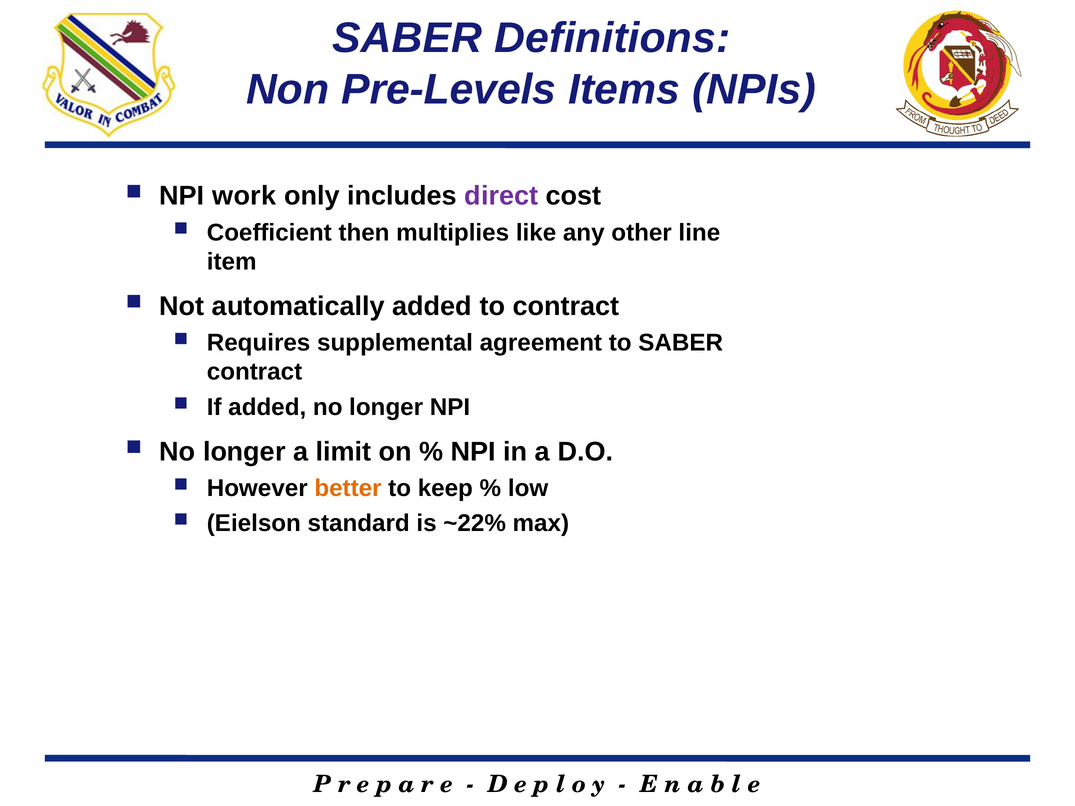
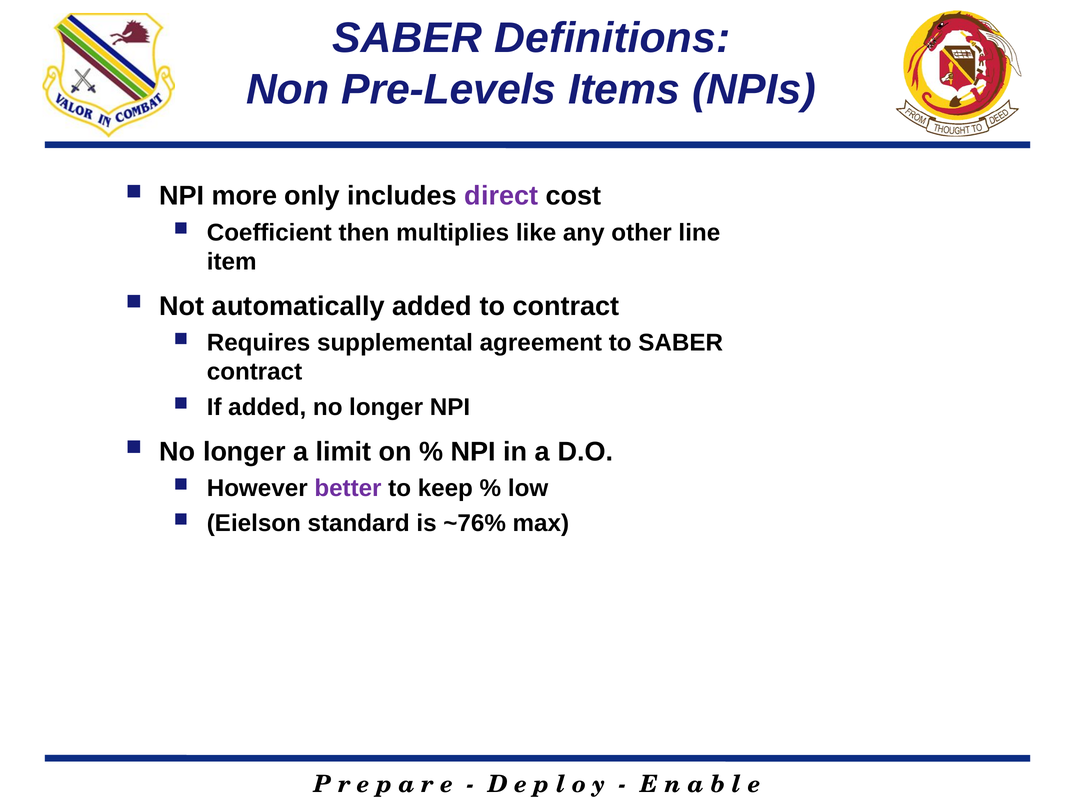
work: work -> more (244, 196)
better colour: orange -> purple (348, 488)
~22%: ~22% -> ~76% (475, 524)
